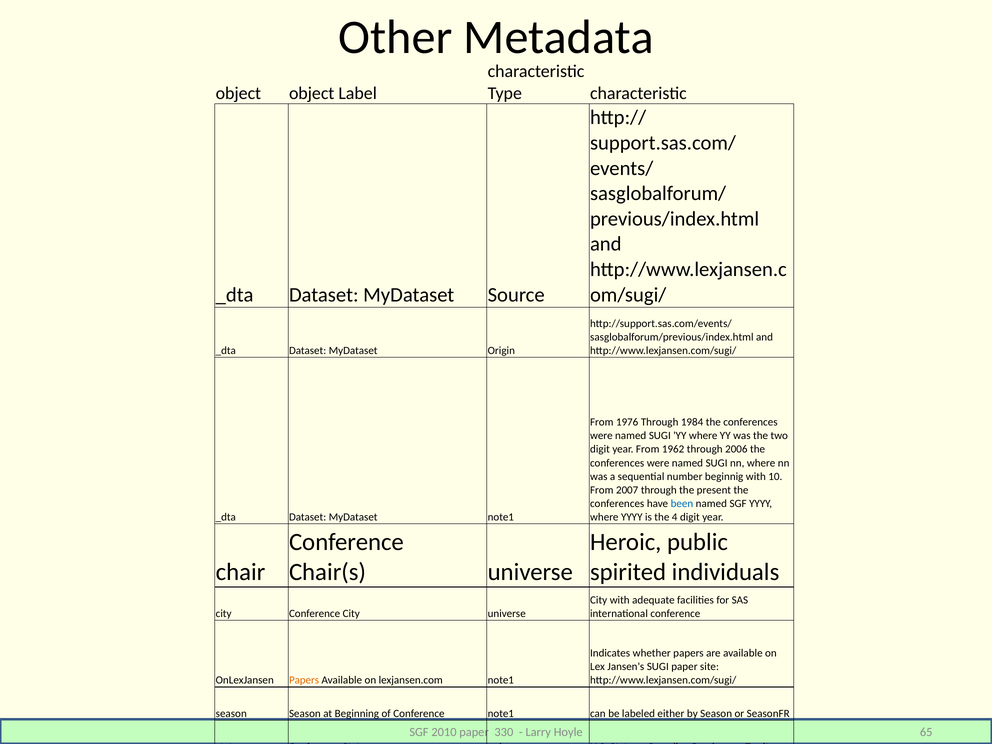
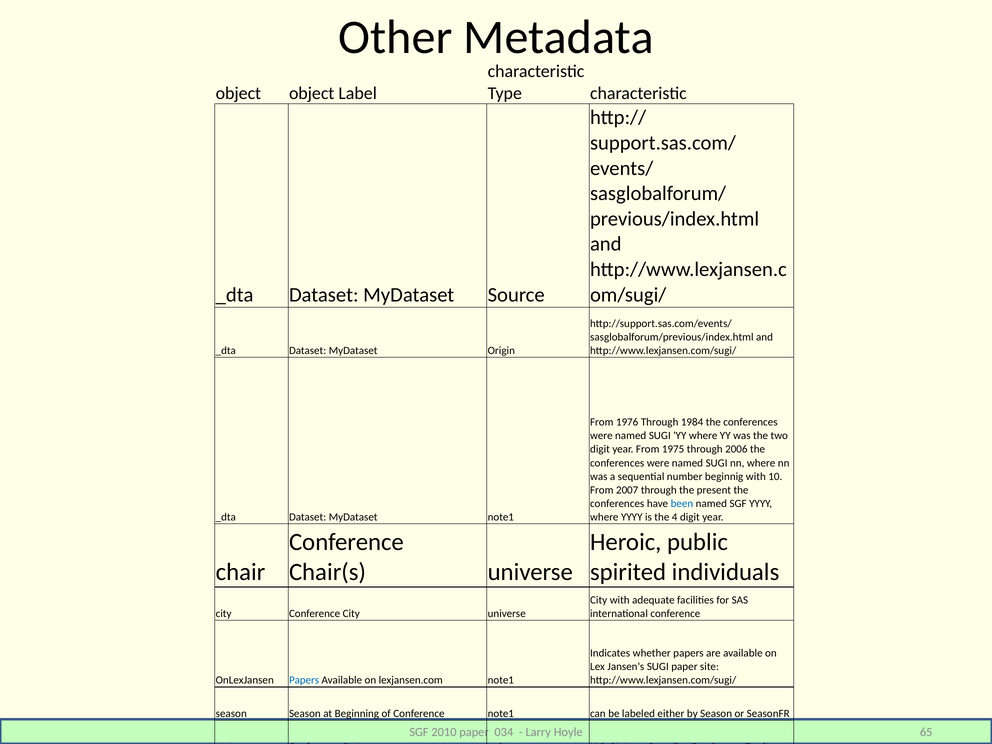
1962: 1962 -> 1975 (673, 449)
Papers colour: orange -> blue (304, 680)
330: 330 -> 034 (504, 732)
